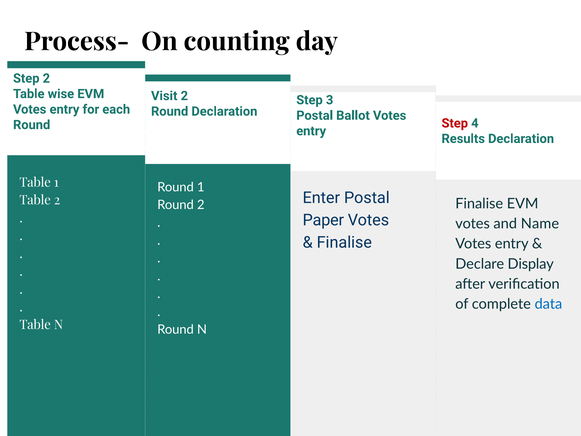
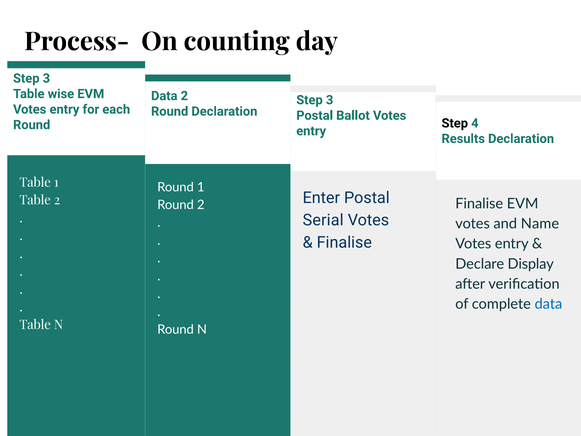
2: 2 -> 3 (46, 78)
Visit: Visit -> Data (164, 96)
Step colour: red -> black (455, 123)
Paper: Paper -> Serial (323, 220)
